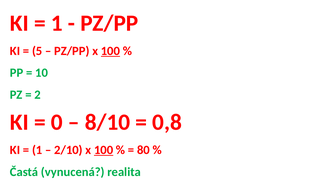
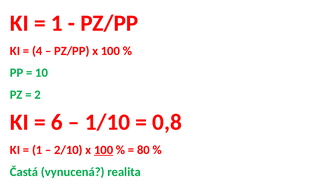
5: 5 -> 4 (37, 51)
100 underline: present -> none (110, 51)
0: 0 -> 6 (57, 123)
8/10: 8/10 -> 1/10 (107, 123)
